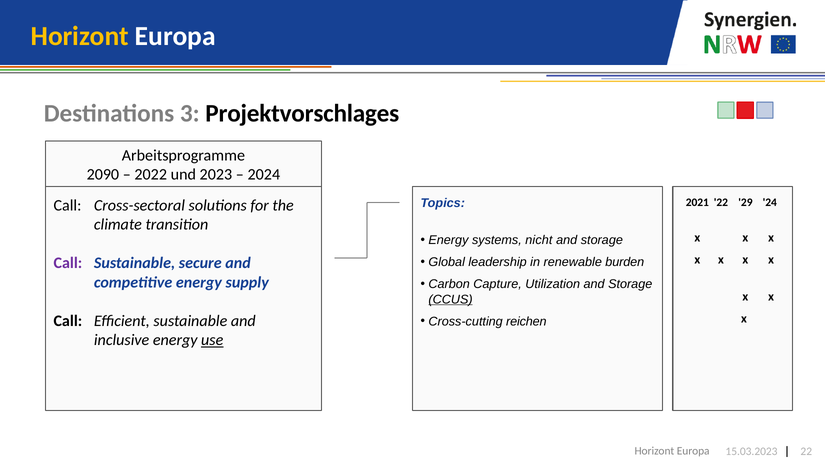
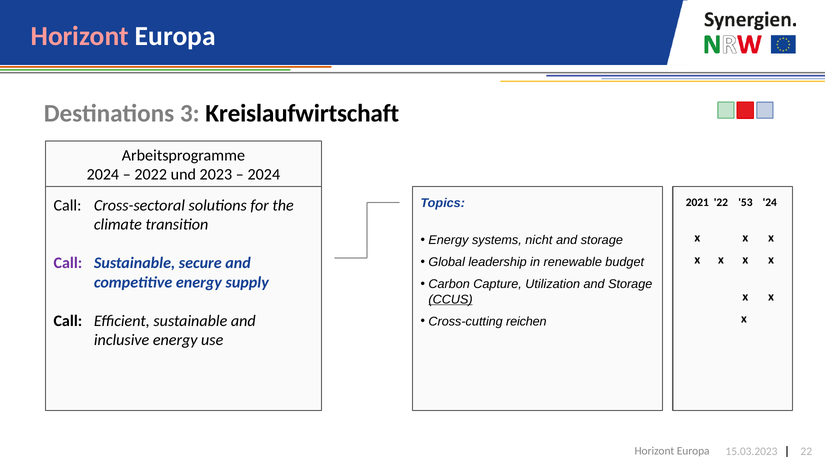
Horizont colour: yellow -> pink (80, 36)
Projektvorschlages: Projektvorschlages -> Kreislaufwirtschaft (302, 114)
2090: 2090 -> 2024 (103, 175)
29: 29 -> 53 (745, 202)
burden: burden -> budget (625, 262)
use underline: present -> none (212, 340)
